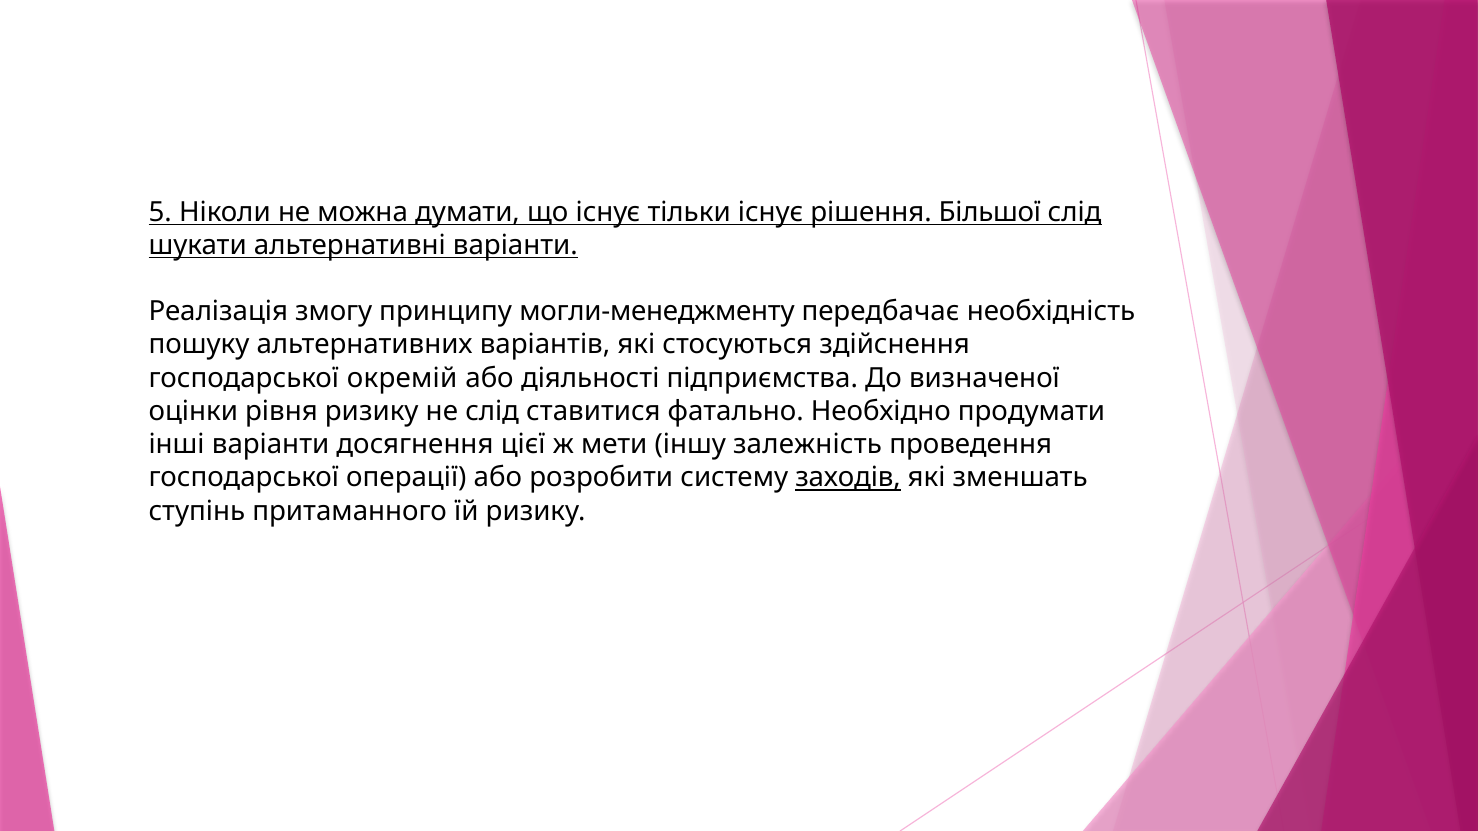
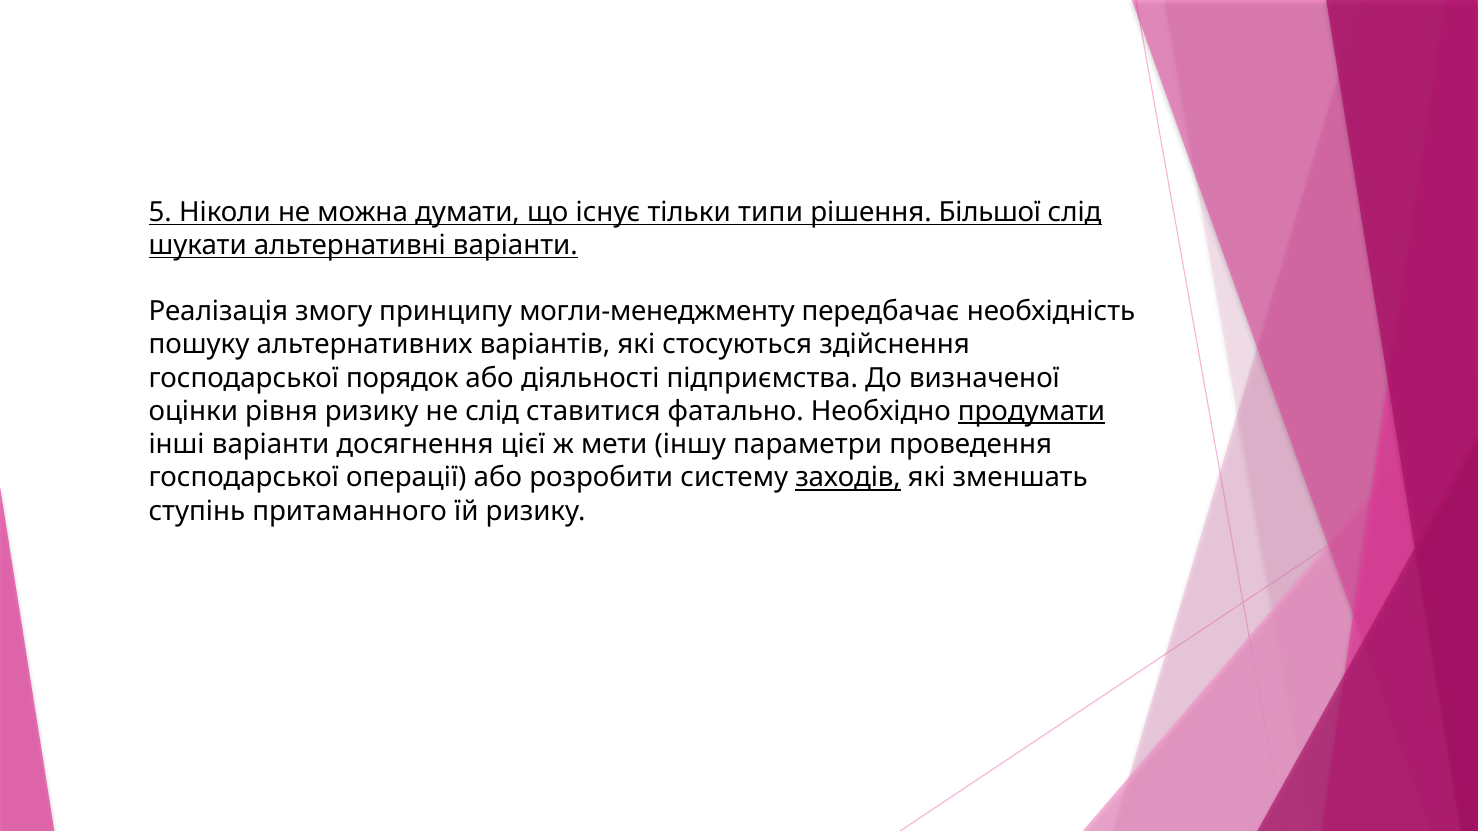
тільки існує: існує -> типи (771, 212)
окремій: окремій -> порядок (402, 378)
продумати underline: none -> present (1032, 412)
залежність: залежність -> параметри (808, 445)
